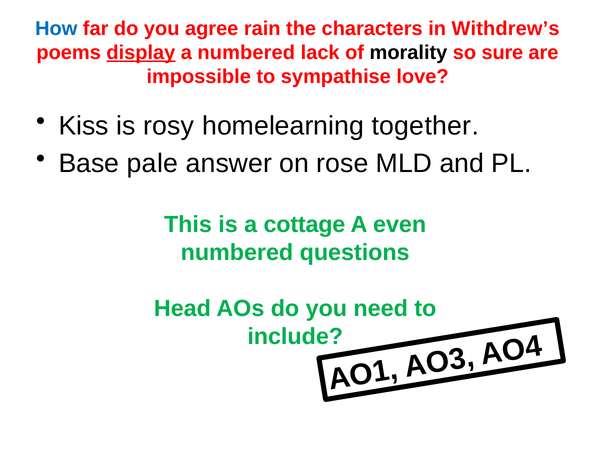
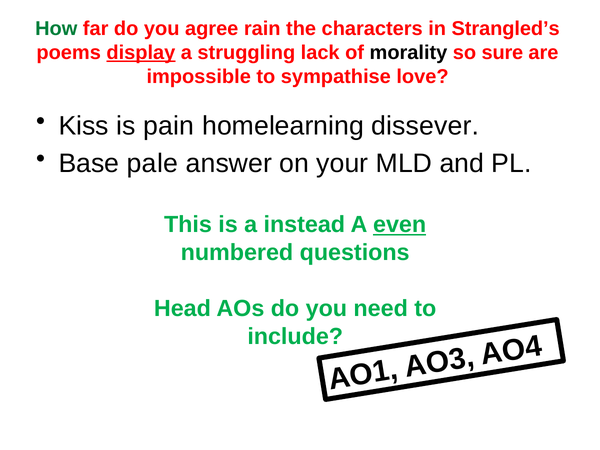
How colour: blue -> green (56, 29)
Withdrew’s: Withdrew’s -> Strangled’s (506, 29)
a numbered: numbered -> struggling (246, 53)
rosy: rosy -> pain (169, 126)
together: together -> dissever (425, 126)
rose: rose -> your (342, 163)
cottage: cottage -> instead (304, 225)
even underline: none -> present (400, 225)
